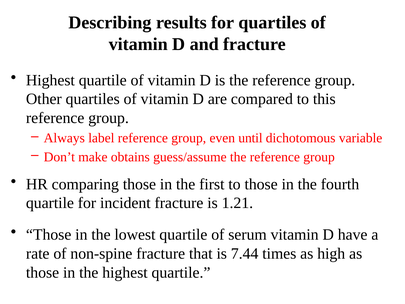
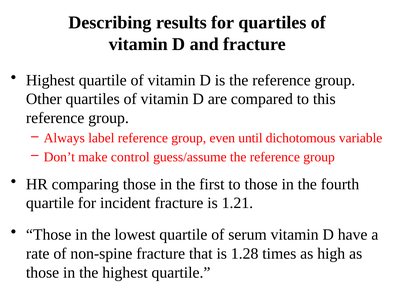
obtains: obtains -> control (130, 157)
7.44: 7.44 -> 1.28 (245, 253)
